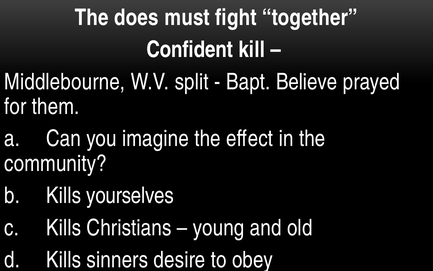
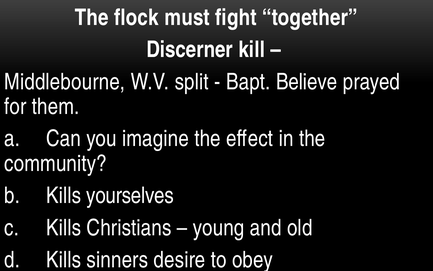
does: does -> flock (136, 17)
Confident: Confident -> Discerner (190, 50)
